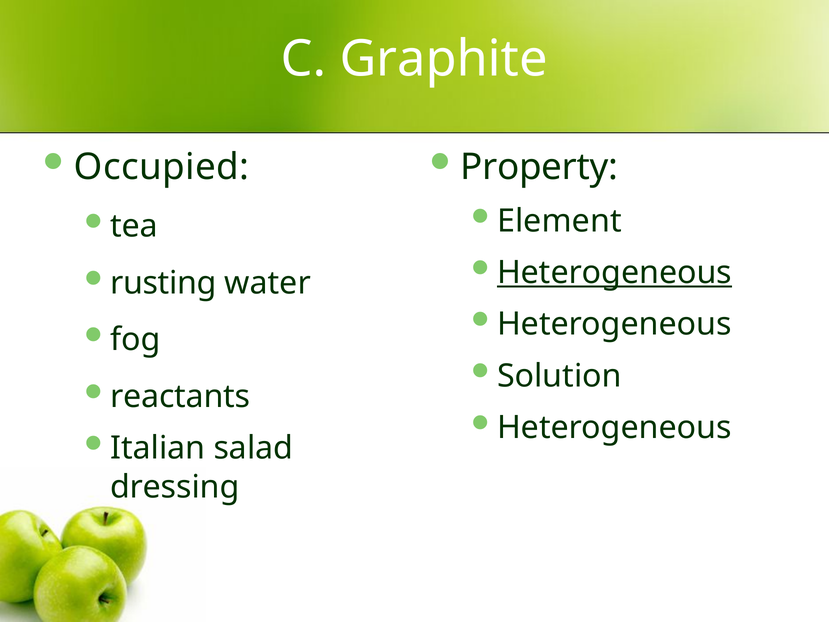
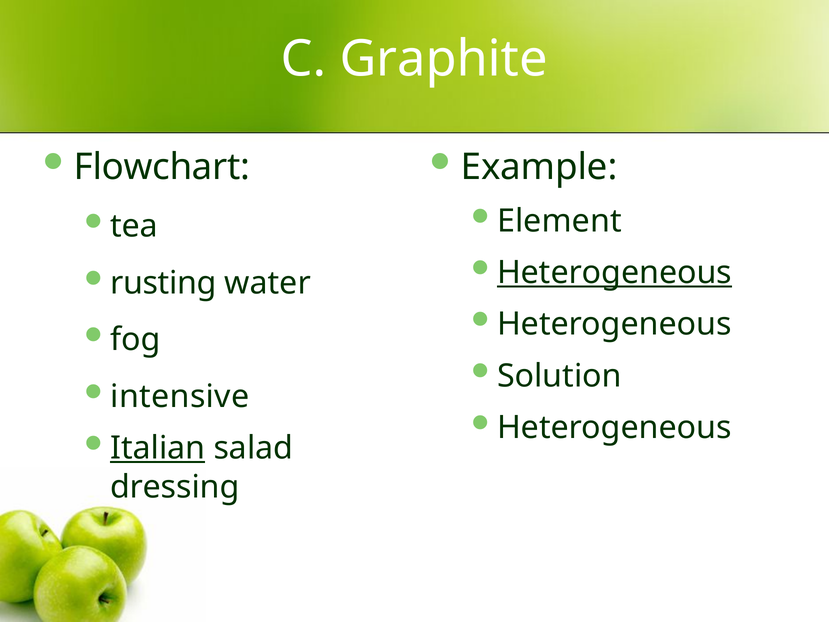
Occupied: Occupied -> Flowchart (162, 167)
Property: Property -> Example (539, 167)
reactants: reactants -> intensive (180, 396)
Italian underline: none -> present (158, 448)
